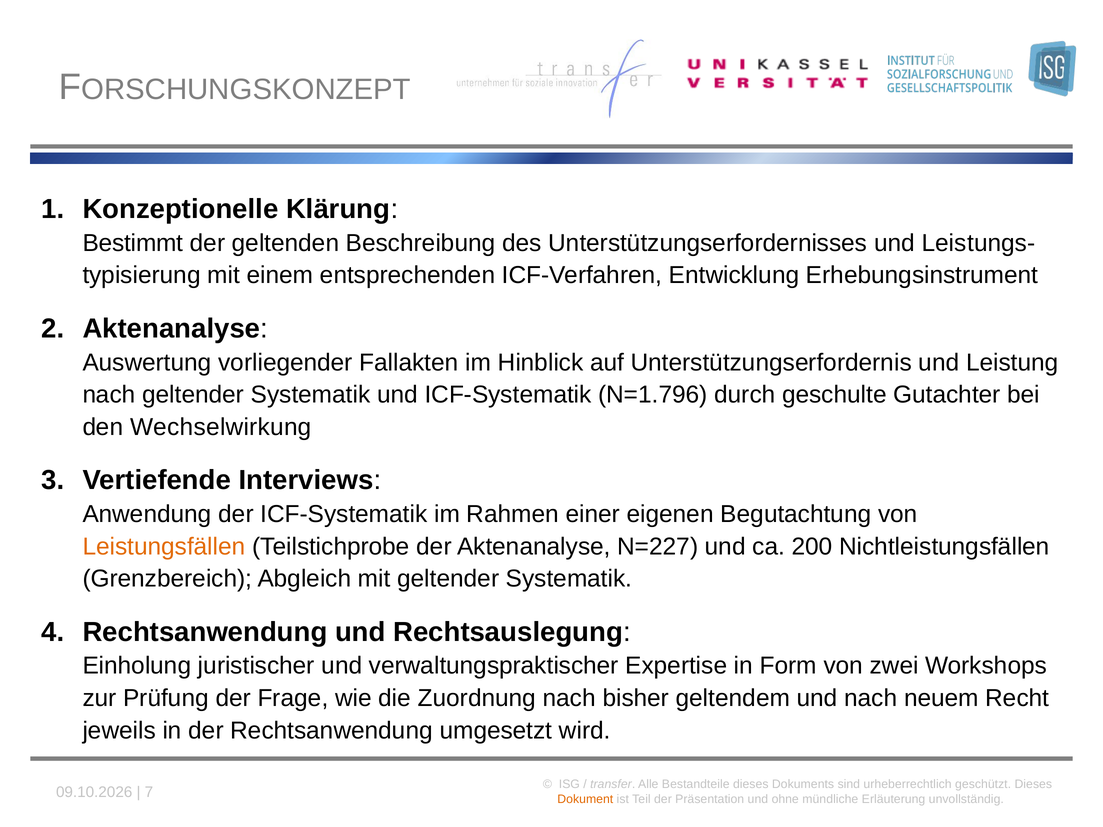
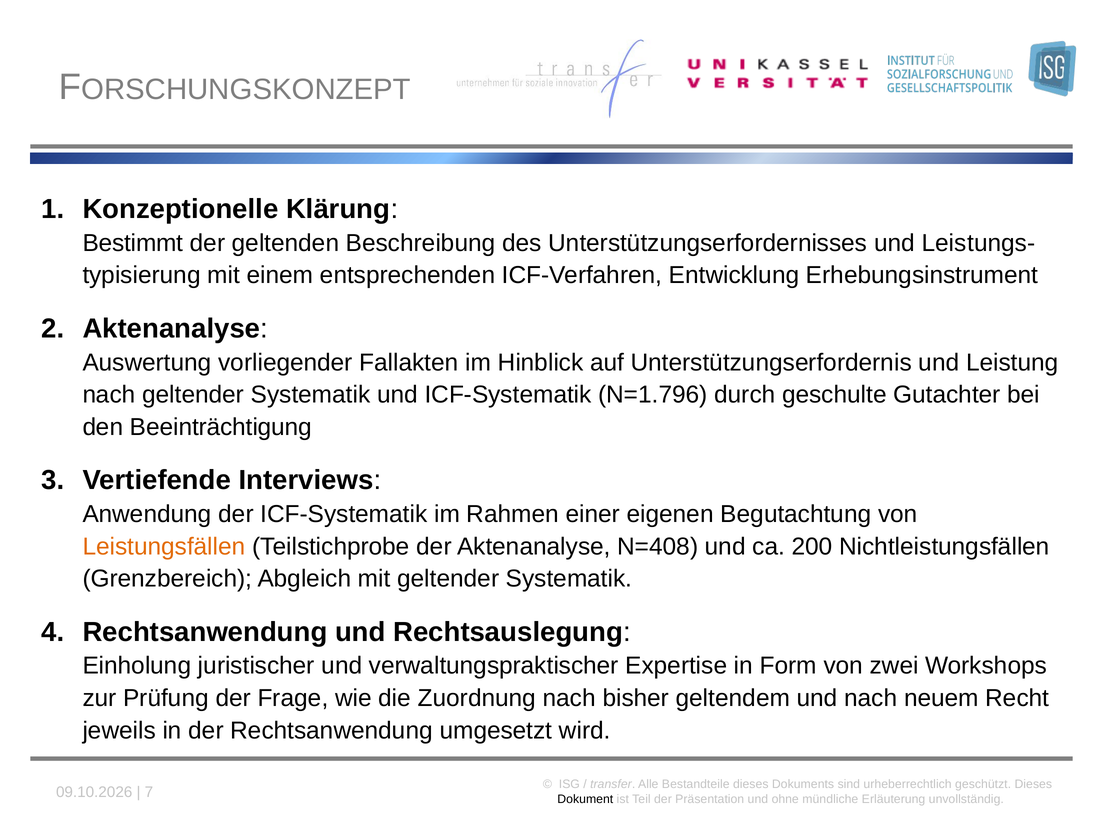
Wechselwirkung: Wechselwirkung -> Beeinträchtigung (221, 427)
N=227: N=227 -> N=408 (658, 547)
Dokument colour: orange -> black (585, 799)
